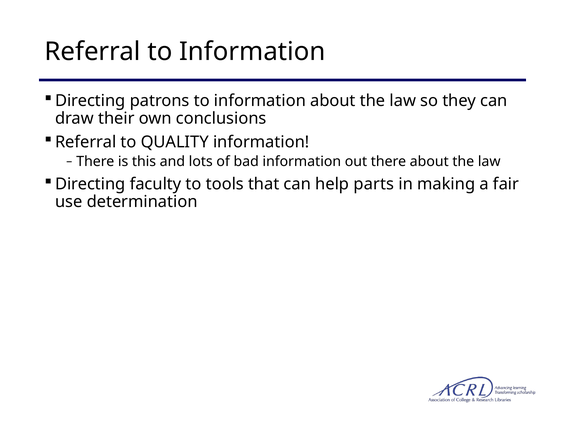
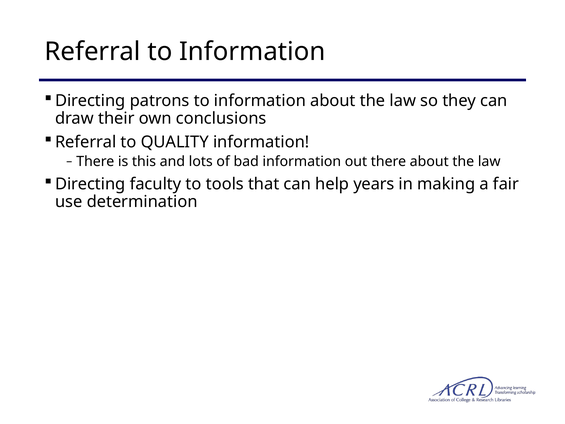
parts: parts -> years (374, 184)
